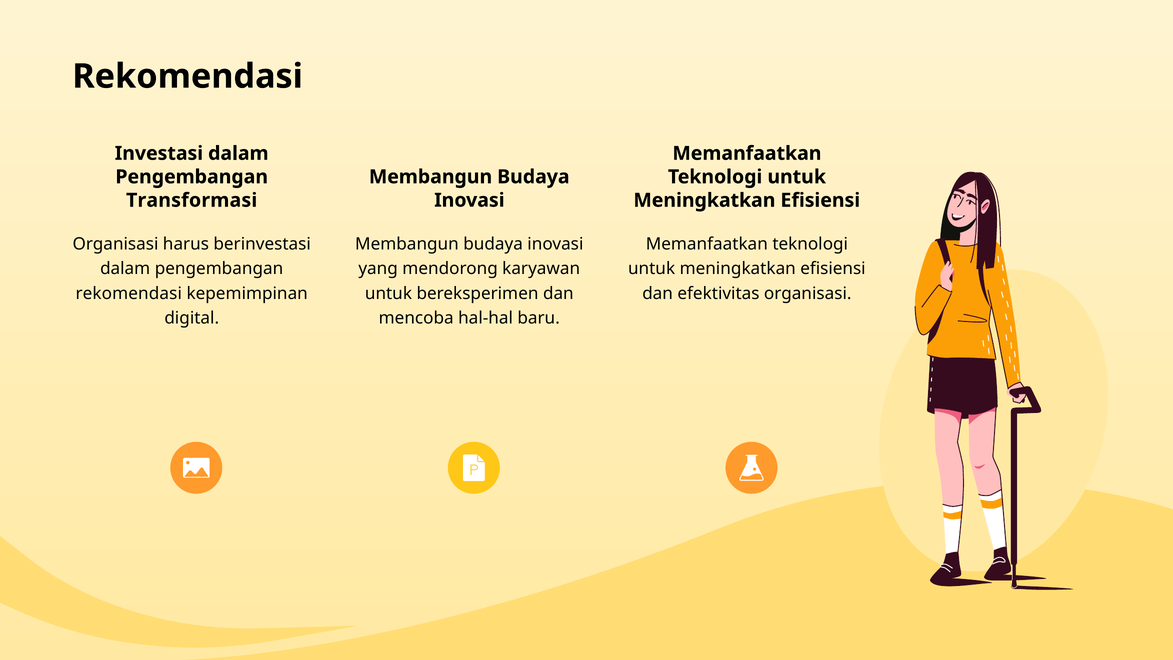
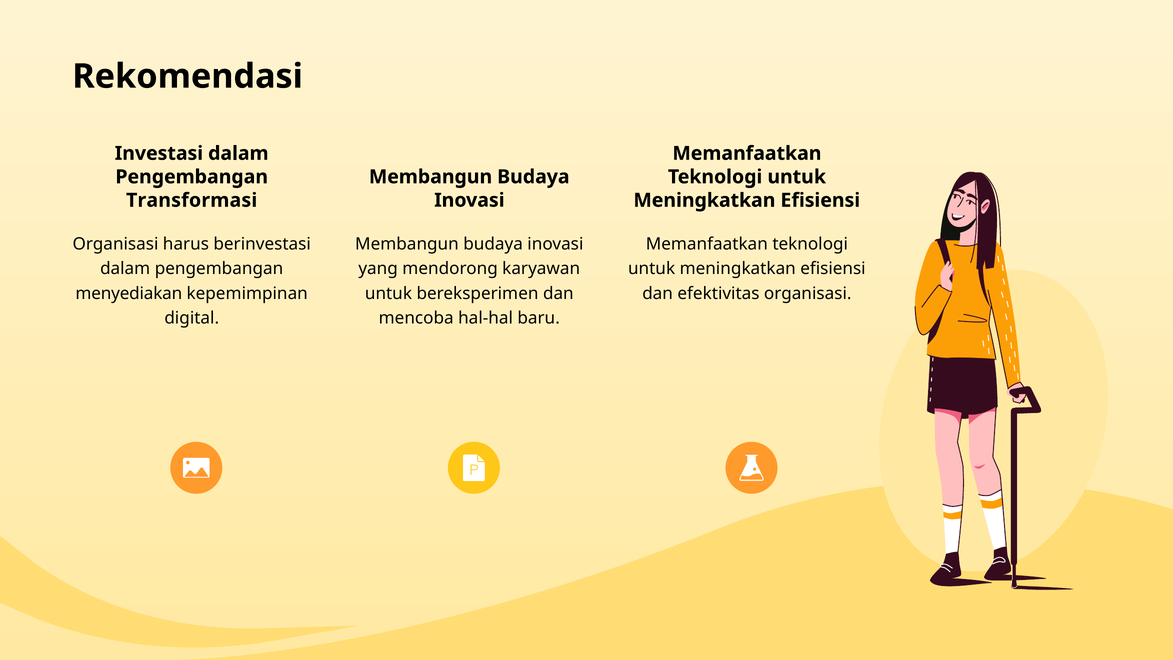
rekomendasi: rekomendasi -> menyediakan (129, 293)
